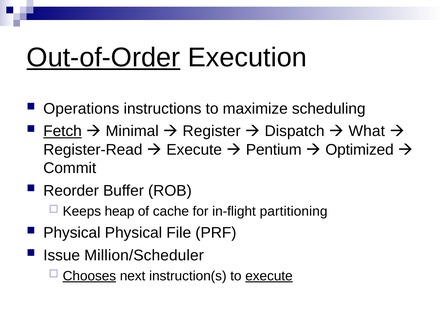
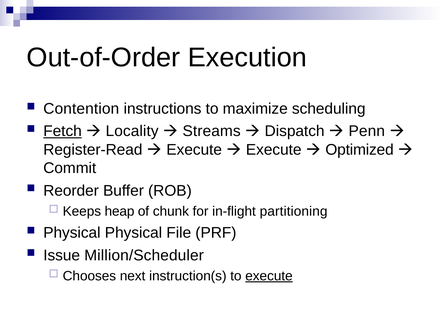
Out-of-Order underline: present -> none (103, 57)
Operations: Operations -> Contention (81, 109)
Minimal: Minimal -> Locality (132, 131)
Register: Register -> Streams (212, 131)
What: What -> Penn (367, 131)
Pentium: Pentium -> Execute (274, 150)
cache: cache -> chunk (171, 211)
Chooses underline: present -> none (89, 276)
